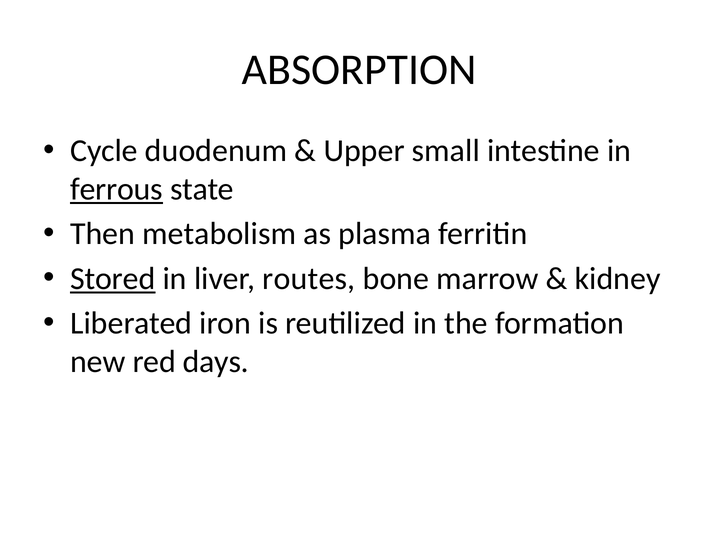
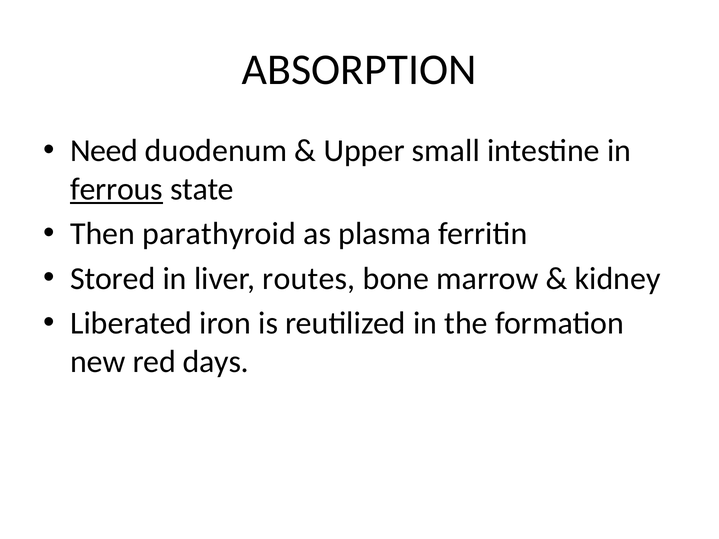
Cycle: Cycle -> Need (104, 151)
metabolism: metabolism -> parathyroid (219, 234)
Stored underline: present -> none (113, 279)
